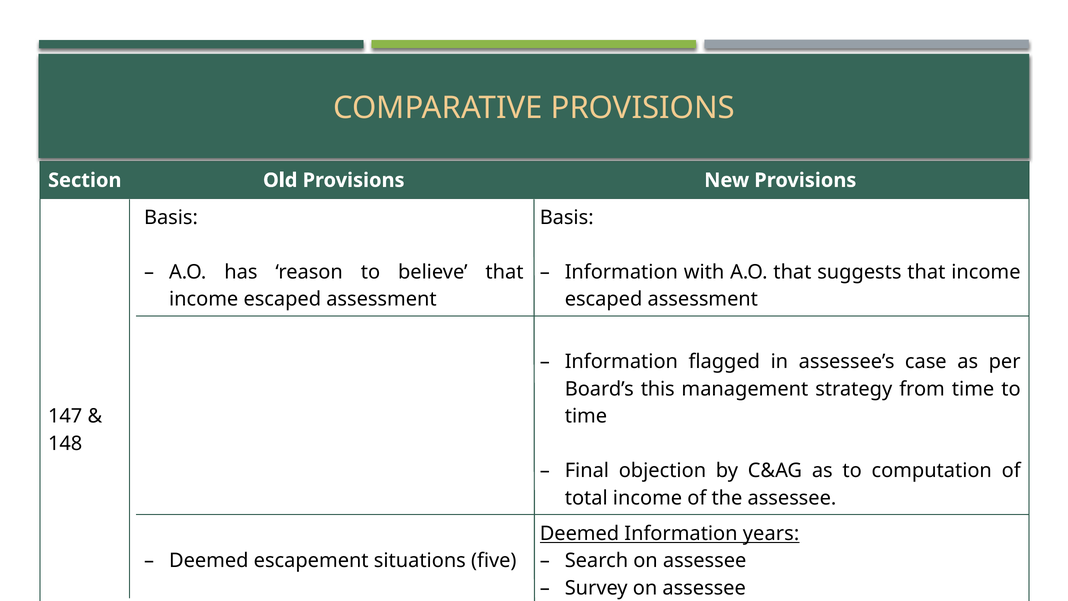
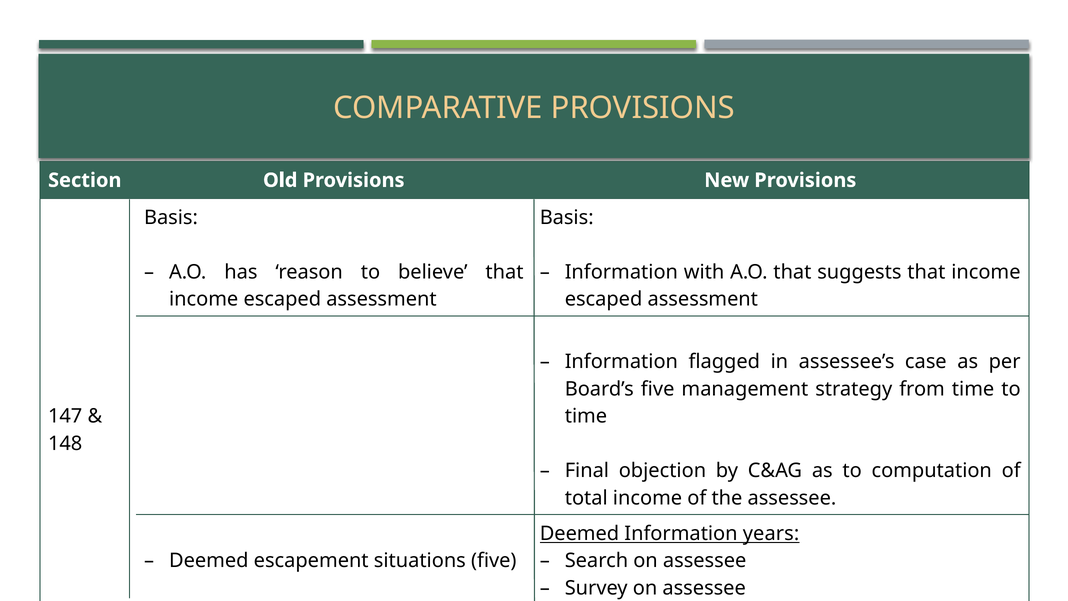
Board’s this: this -> five (658, 389)
